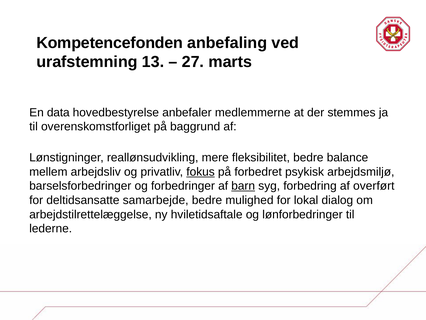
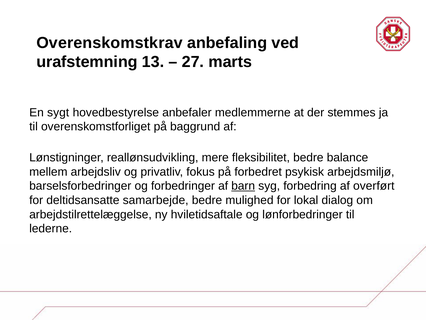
Kompetencefonden: Kompetencefonden -> Overenskomstkrav (110, 43)
data: data -> sygt (58, 112)
fokus underline: present -> none (201, 172)
